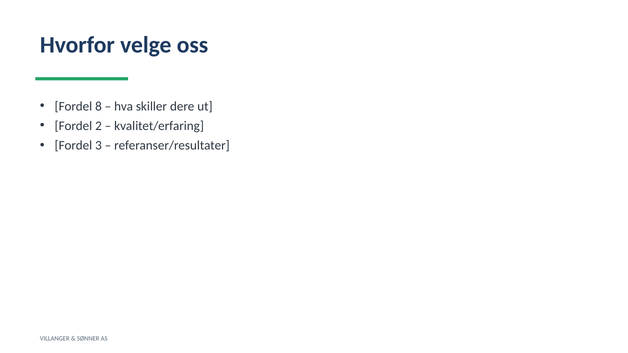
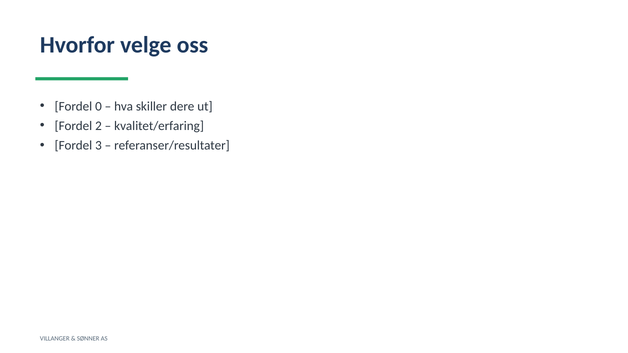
8: 8 -> 0 (98, 106)
